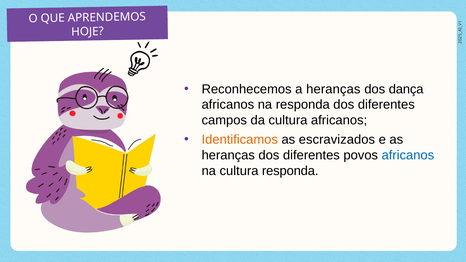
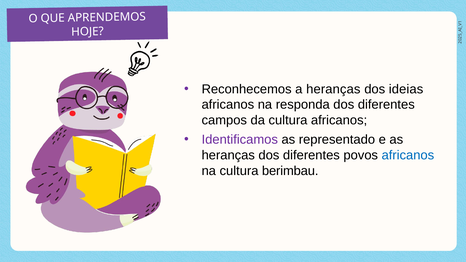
dança: dança -> ideias (406, 89)
Identificamos colour: orange -> purple (240, 140)
escravizados: escravizados -> representado (337, 140)
cultura responda: responda -> berimbau (290, 171)
